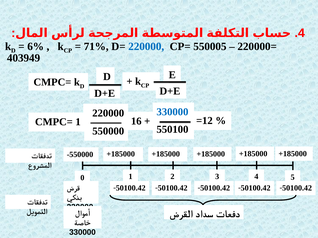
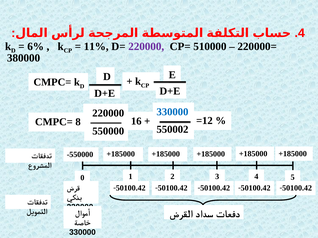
71%: 71% -> 11% (96, 47)
220000 colour: blue -> purple (146, 47)
550005: 550005 -> 510000 (210, 47)
403949: 403949 -> 380000 (24, 58)
CMPC= 1: 1 -> 8 (78, 122)
550100: 550100 -> 550002 (172, 130)
